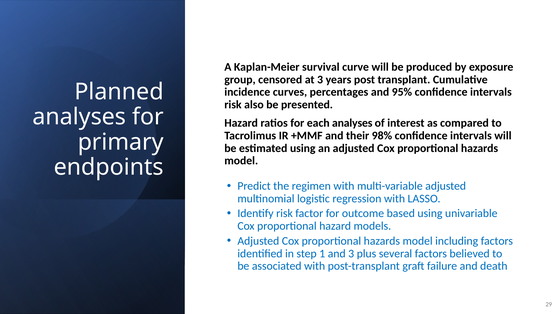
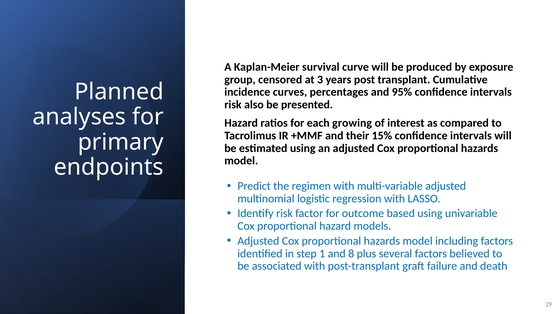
each analyses: analyses -> growing (352, 123)
98%: 98% -> 15% (382, 136)
and 3: 3 -> 8 (351, 253)
